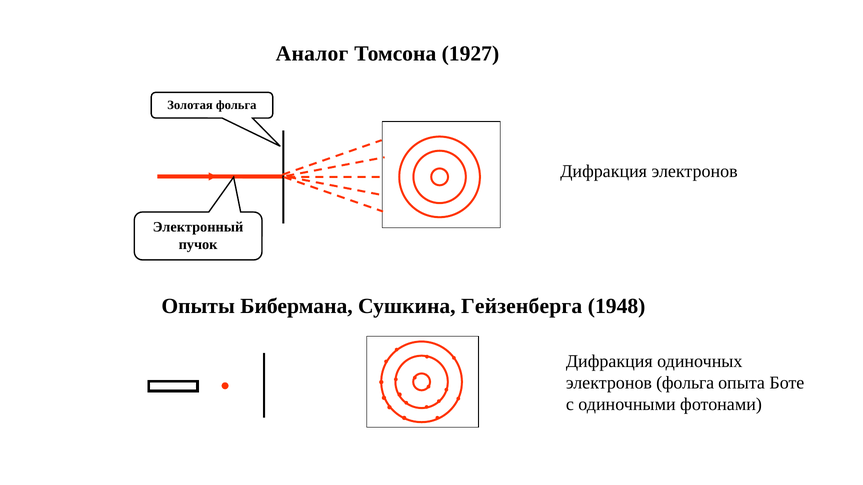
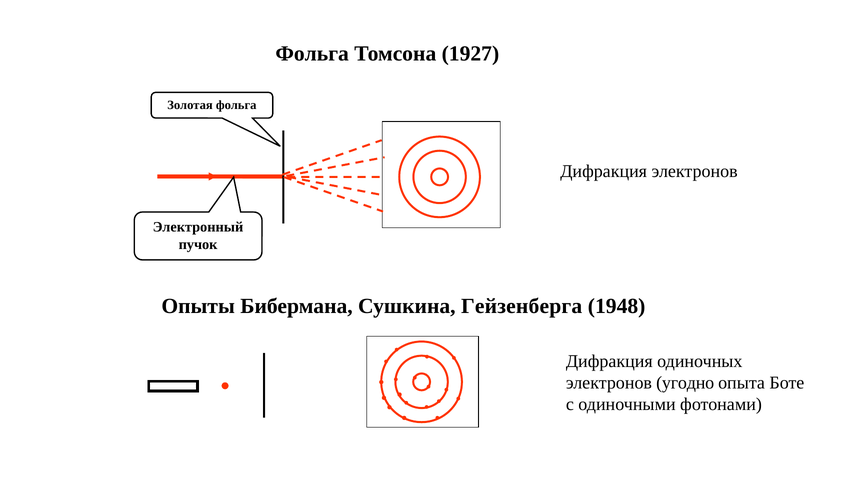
Аналог: Аналог -> Фольга (312, 53)
электронов фольга: фольга -> угодно (685, 383)
